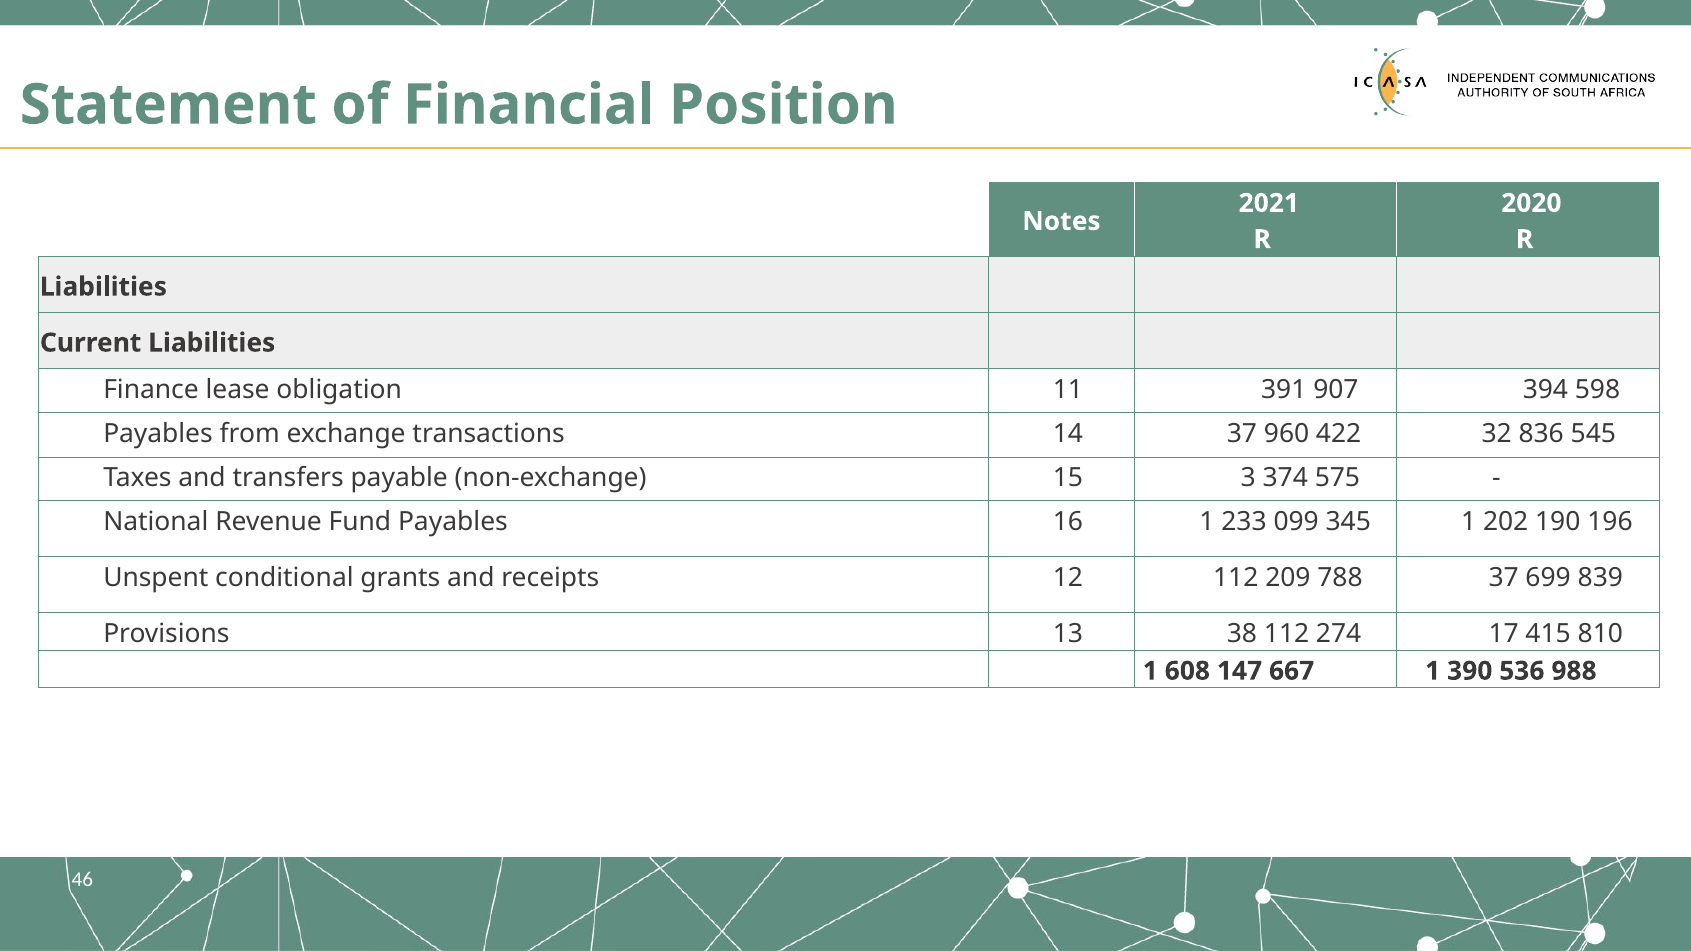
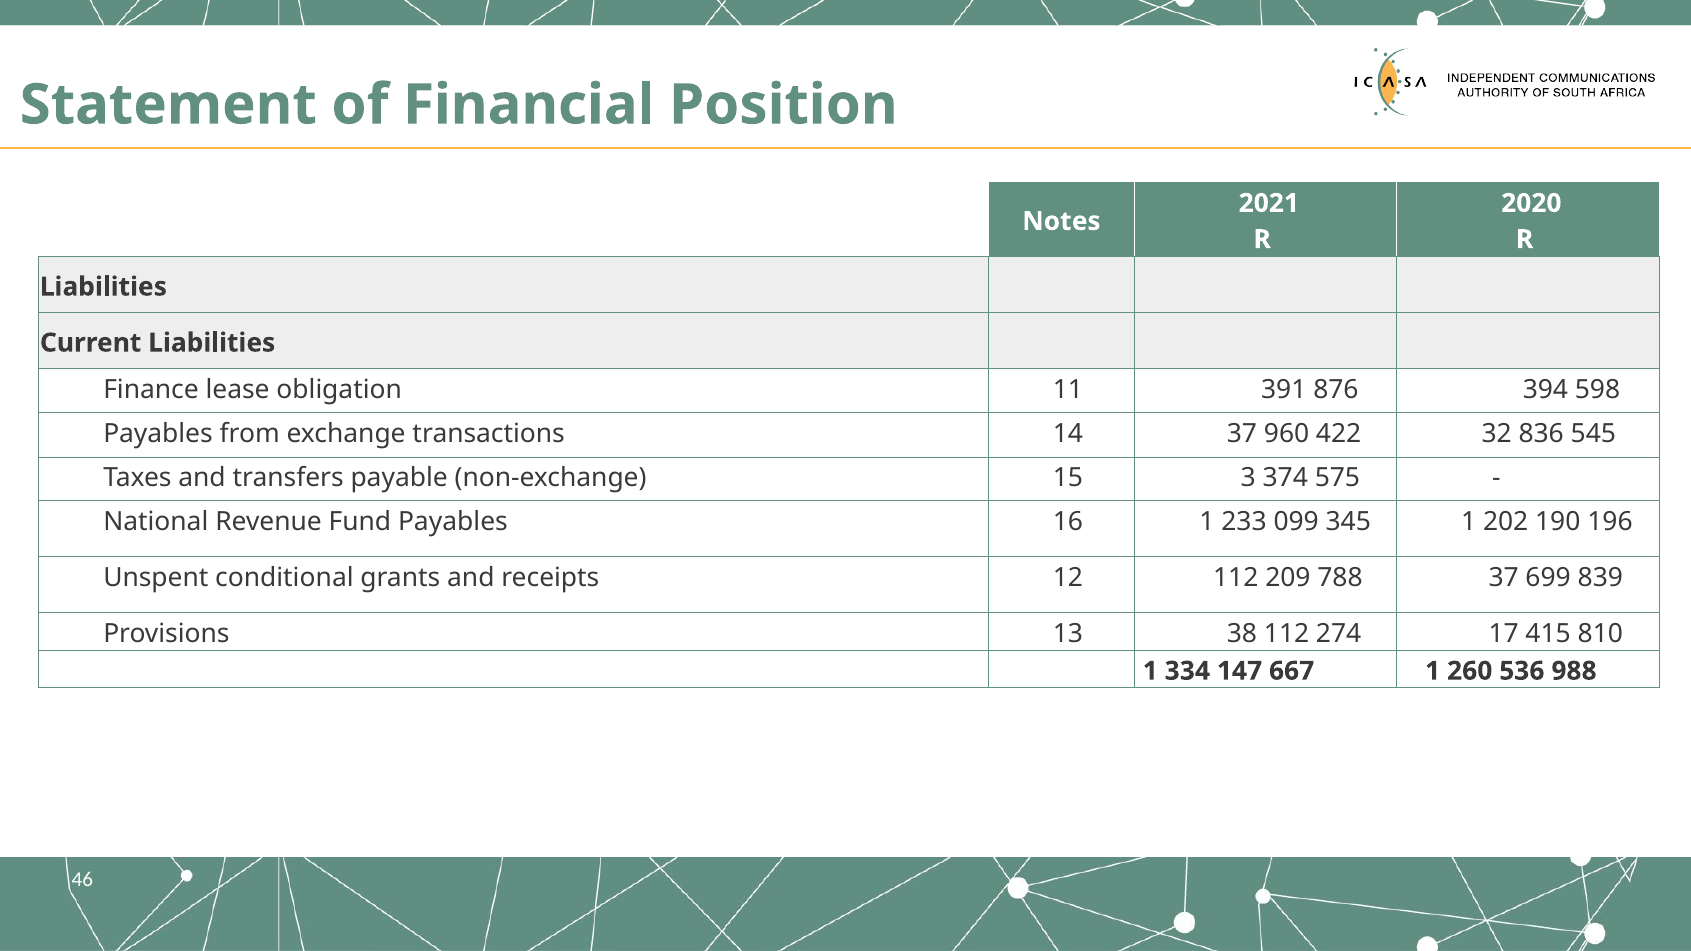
907: 907 -> 876 (1336, 390)
608: 608 -> 334 (1187, 671)
390: 390 -> 260 (1470, 671)
